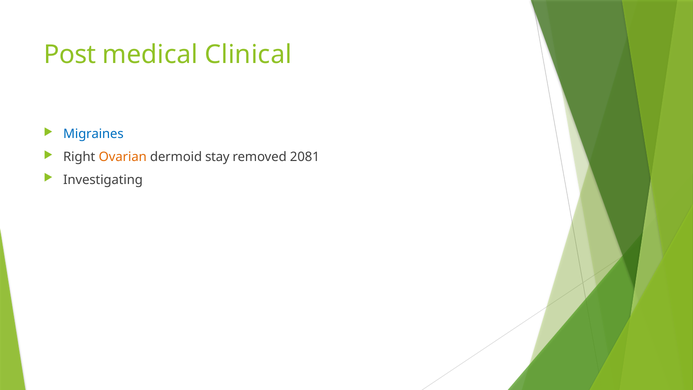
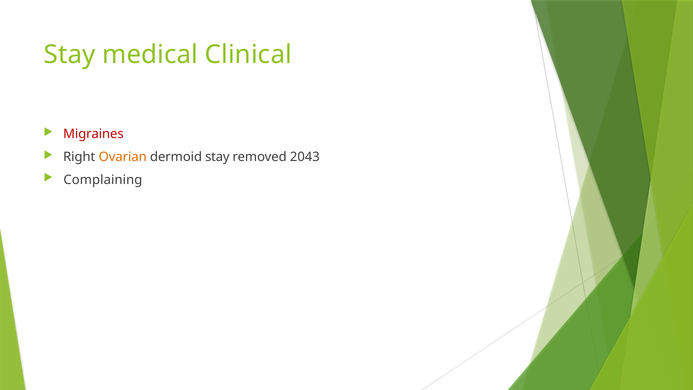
Post: Post -> Stay (70, 55)
Migraines colour: blue -> red (93, 134)
2081: 2081 -> 2043 (305, 157)
Investigating: Investigating -> Complaining (103, 180)
